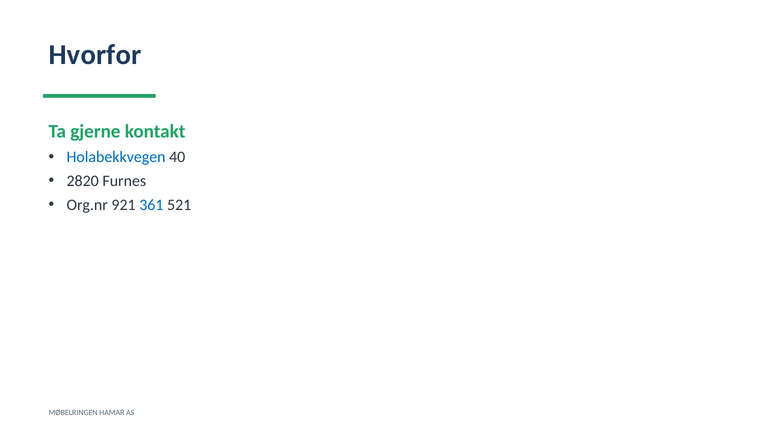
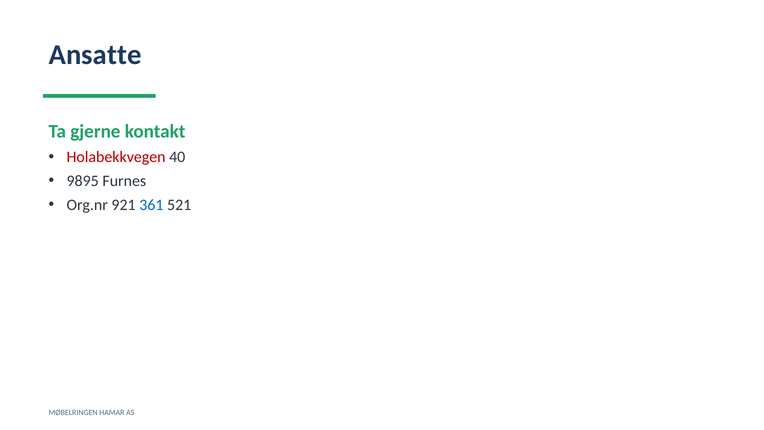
Hvorfor: Hvorfor -> Ansatte (95, 55)
Holabekkvegen colour: blue -> red (116, 157)
2820: 2820 -> 9895 (83, 181)
